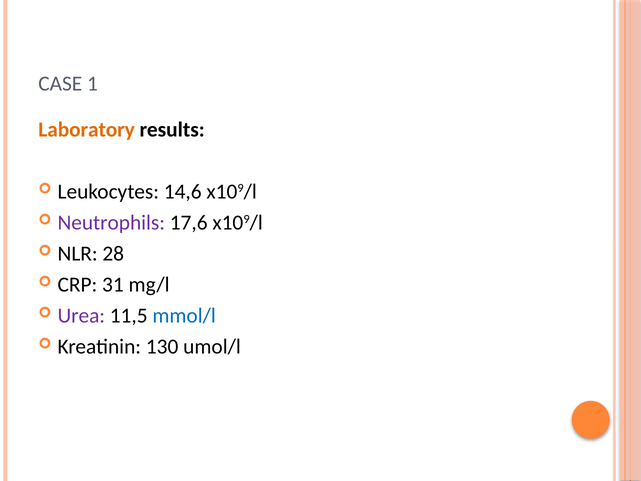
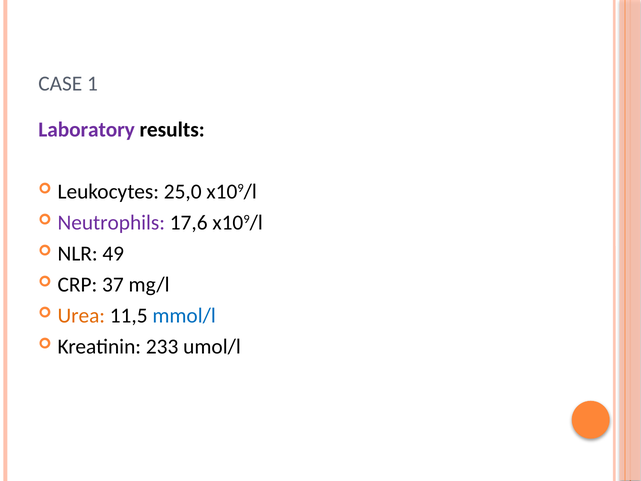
Laboratory colour: orange -> purple (87, 130)
14,6: 14,6 -> 25,0 (183, 192)
28: 28 -> 49 (113, 254)
31: 31 -> 37 (113, 285)
Urea colour: purple -> orange (81, 316)
130: 130 -> 233 (162, 347)
